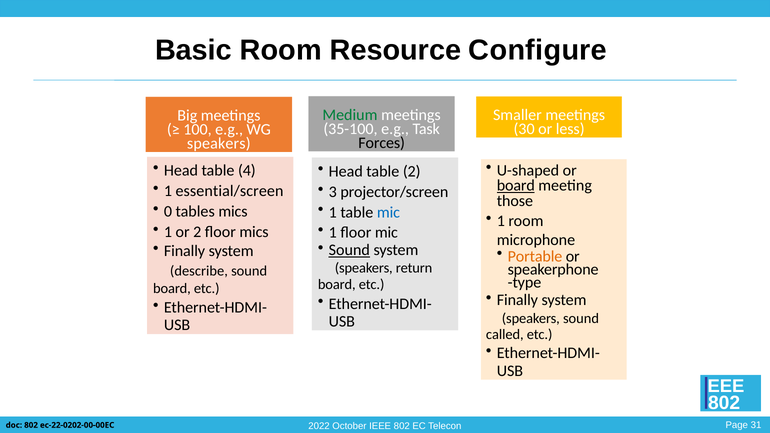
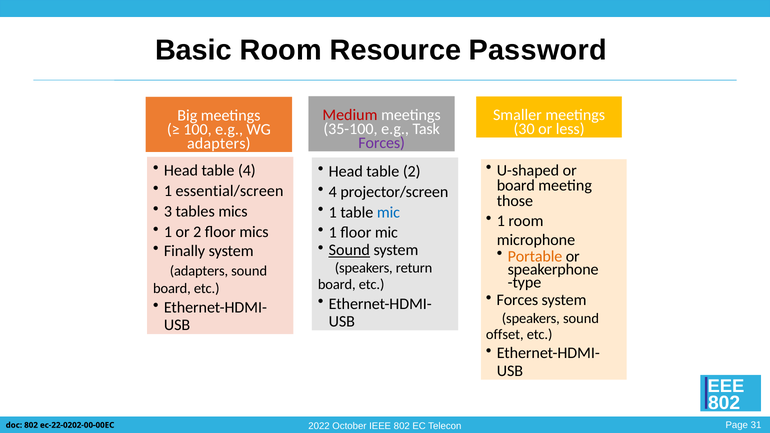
Configure: Configure -> Password (538, 50)
Medium colour: green -> red (350, 115)
Forces colour: black -> purple (382, 143)
speakers: speakers -> adapters (219, 143)
board underline: present -> none (516, 186)
3: 3 -> 4 (333, 192)
0: 0 -> 3 (168, 212)
describe: describe -> adapters (199, 271)
Finally: Finally -> Forces (517, 300)
called: called -> offset (505, 335)
